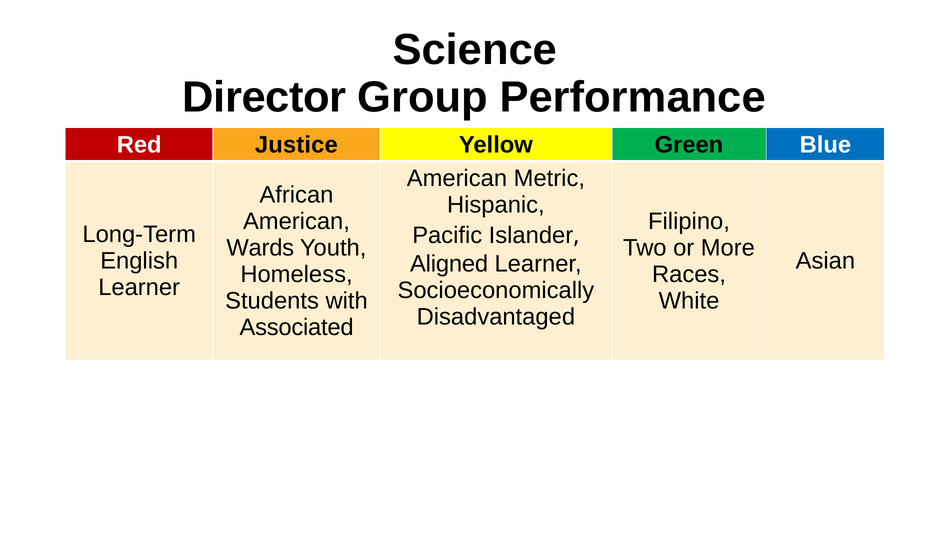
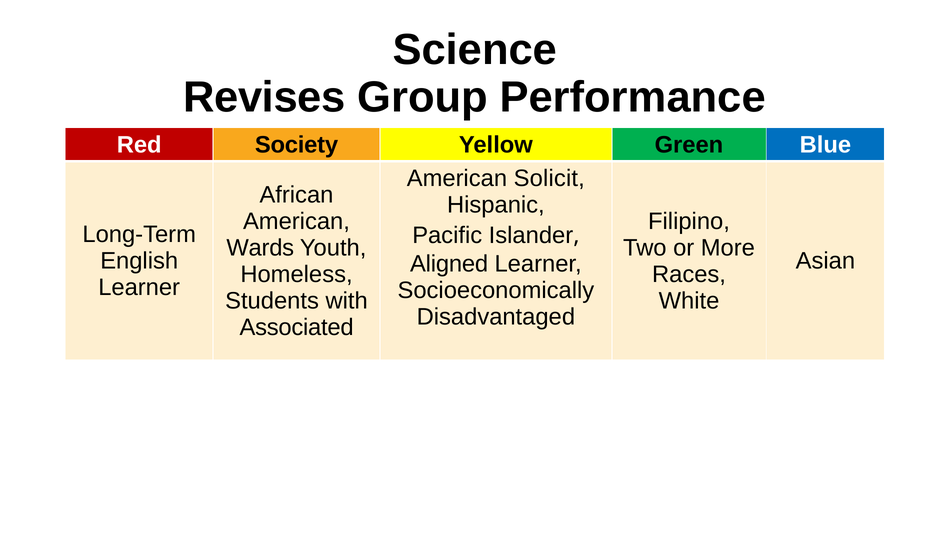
Director: Director -> Revises (264, 97)
Justice: Justice -> Society (297, 145)
Metric: Metric -> Solicit (549, 178)
